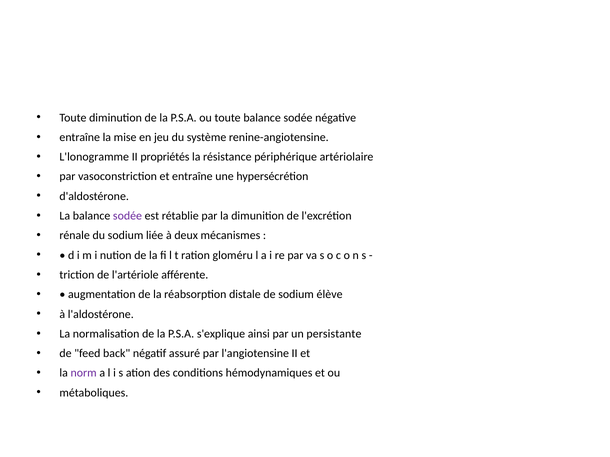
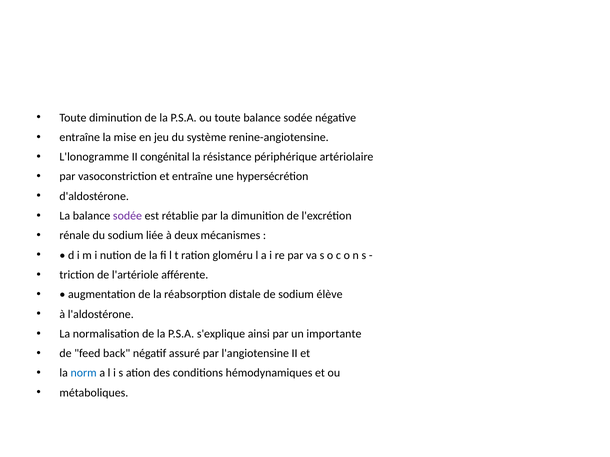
propriétés: propriétés -> congénital (165, 157)
persistante: persistante -> importante (334, 334)
norm colour: purple -> blue (84, 373)
